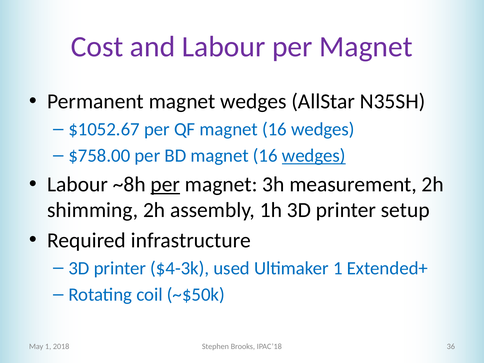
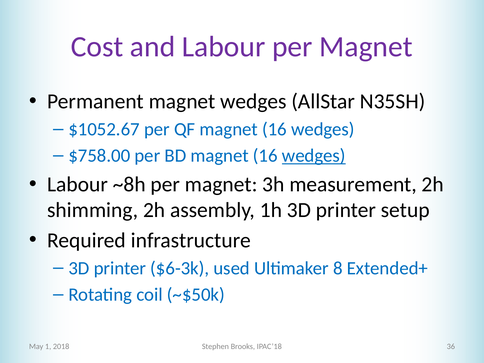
per underline: present -> none (165, 184)
$4-3k: $4-3k -> $6-3k (180, 268)
Ultimaker 1: 1 -> 8 (338, 268)
